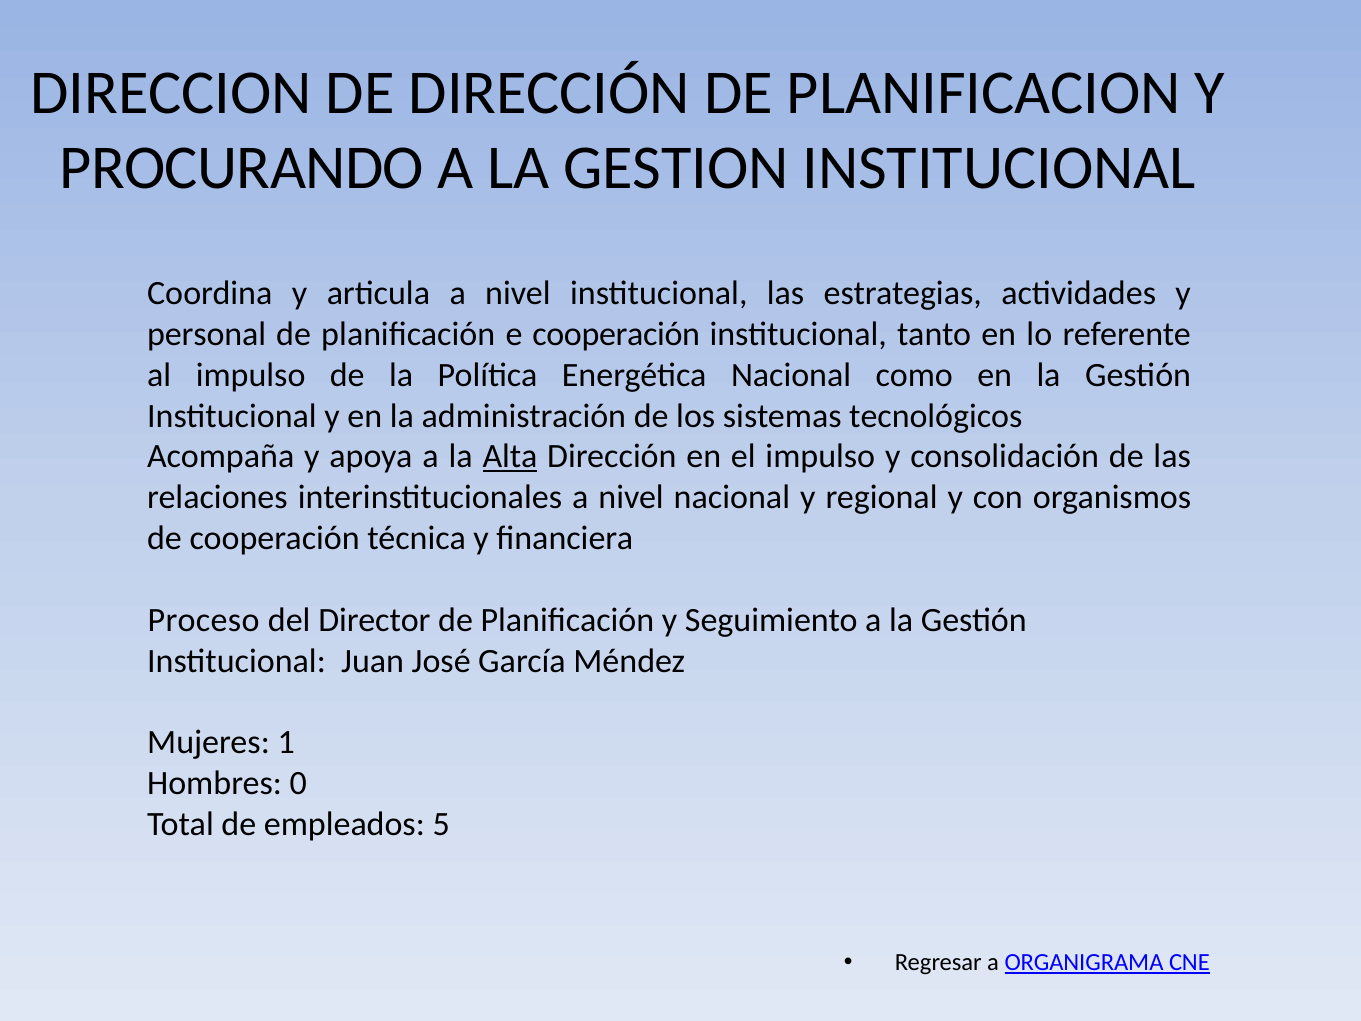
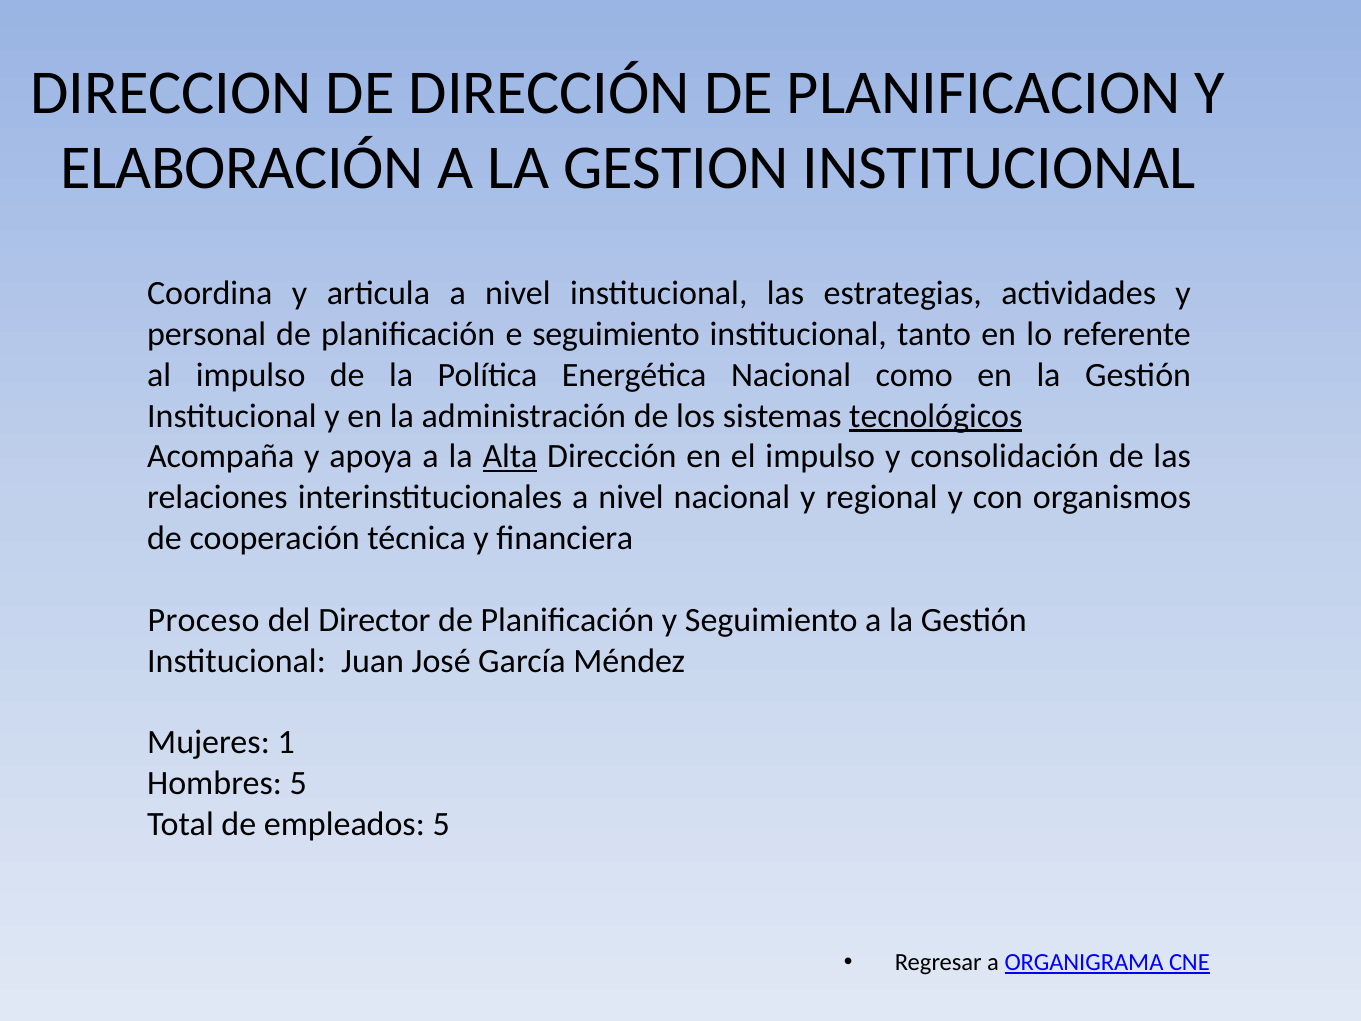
PROCURANDO: PROCURANDO -> ELABORACIÓN (242, 168)
e cooperación: cooperación -> seguimiento (616, 334)
tecnológicos underline: none -> present (936, 416)
Hombres 0: 0 -> 5 (298, 783)
